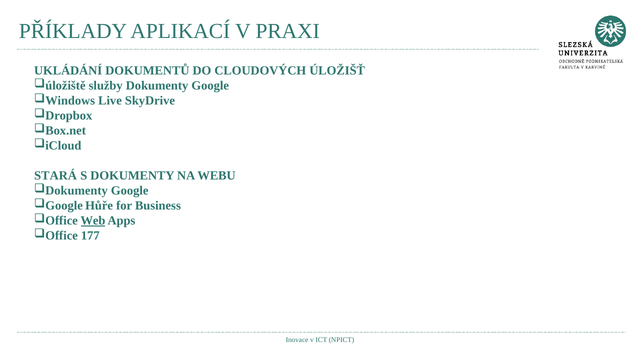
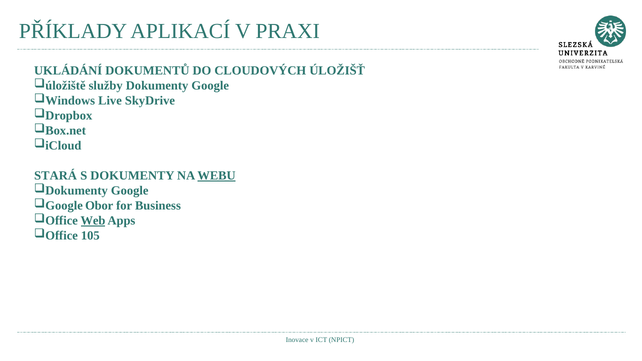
WEBU underline: none -> present (216, 176)
Hůře: Hůře -> Obor (99, 206)
177: 177 -> 105 (90, 236)
